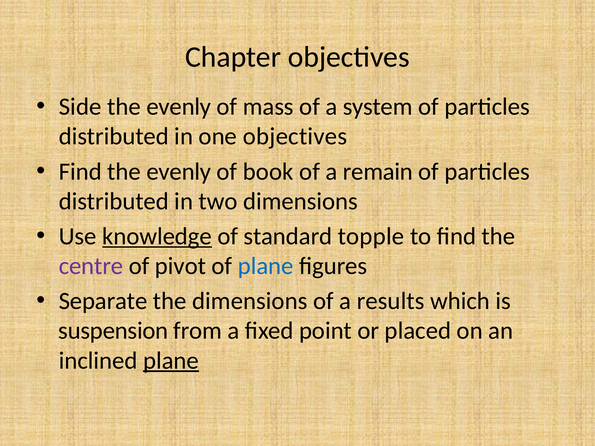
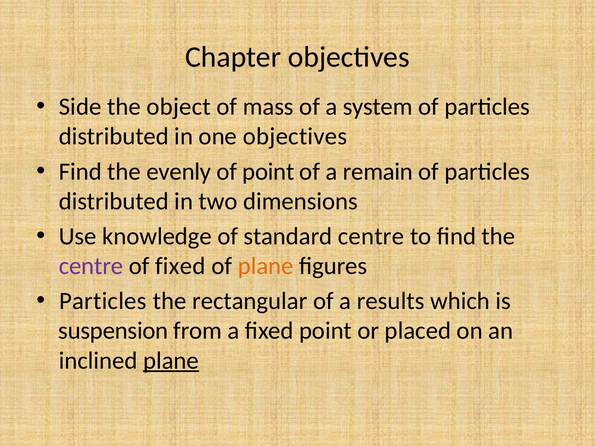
evenly: evenly -> object (179, 107)
of book: book -> point (268, 172)
knowledge underline: present -> none (157, 236)
standard topple: topple -> centre (371, 236)
of pivot: pivot -> fixed (180, 266)
plane colour: blue -> orange (266, 266)
Separate: Separate -> Particles (103, 301)
the dimensions: dimensions -> rectangular (250, 301)
